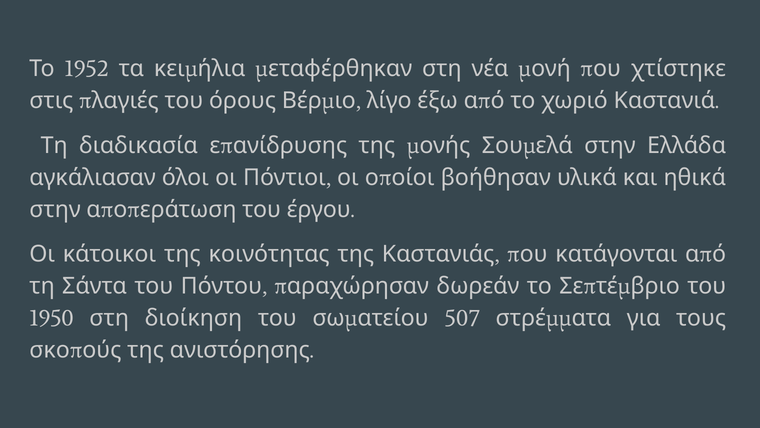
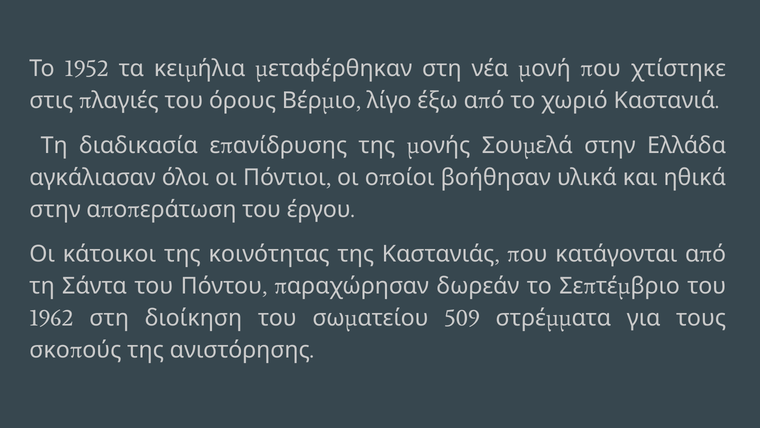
1950: 1950 -> 1962 (51, 318)
507: 507 -> 509 (462, 318)
